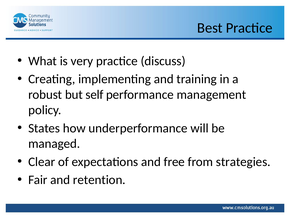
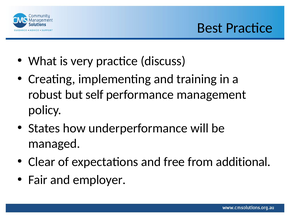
strategies: strategies -> additional (243, 161)
retention: retention -> employer (99, 179)
